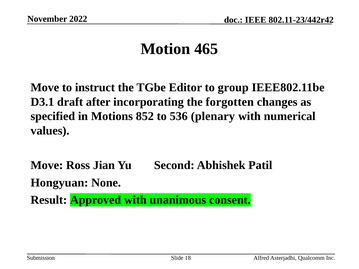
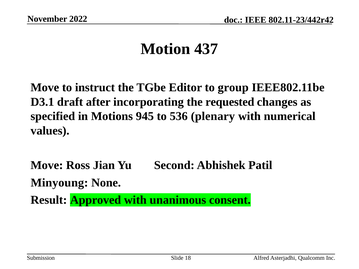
465: 465 -> 437 (206, 49)
forgotten: forgotten -> requested (230, 102)
852: 852 -> 945 (145, 116)
Hongyuan: Hongyuan -> Minyoung (59, 183)
